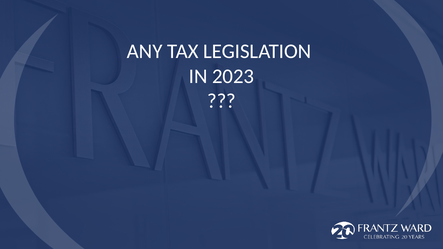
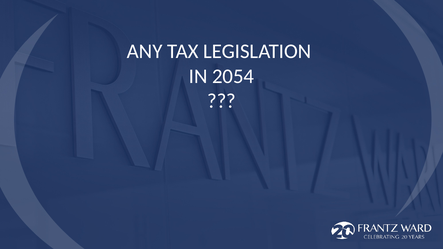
2023: 2023 -> 2054 (233, 76)
